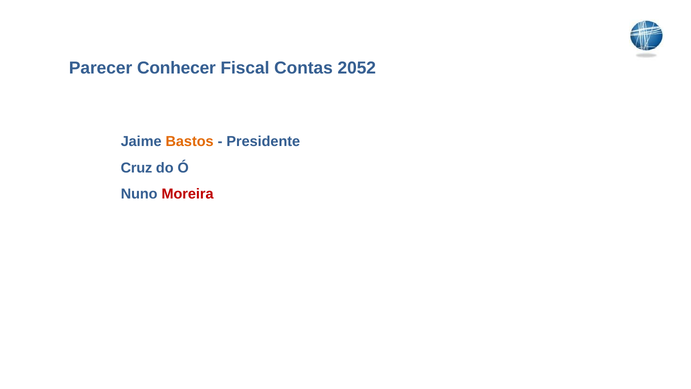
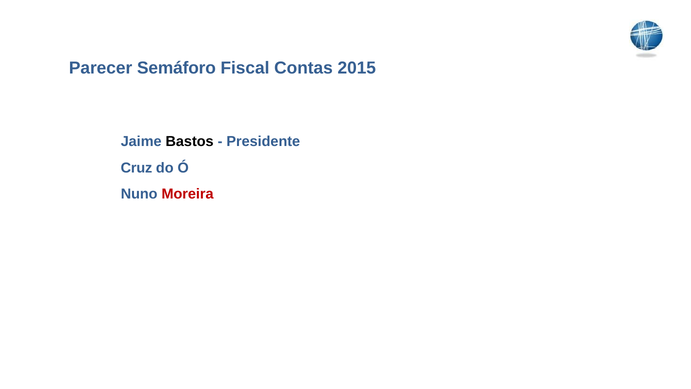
Conhecer: Conhecer -> Semáforo (176, 68)
2052: 2052 -> 2015 (357, 68)
Bastos colour: orange -> black (190, 141)
